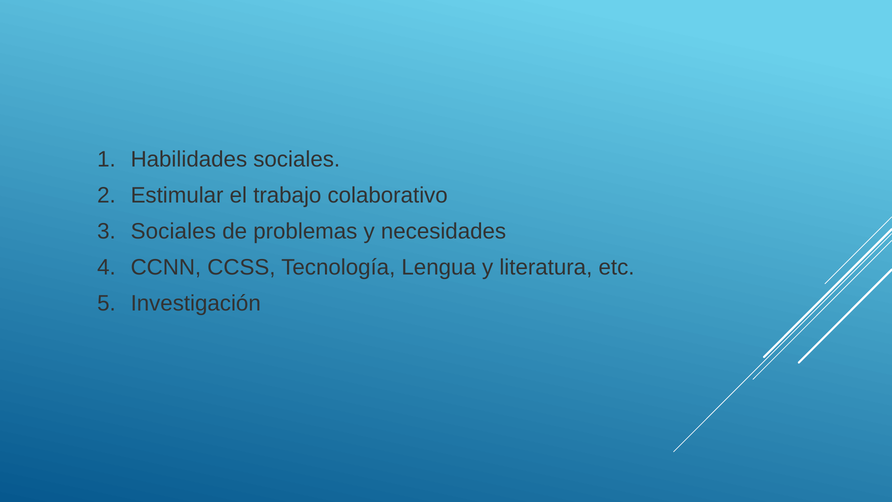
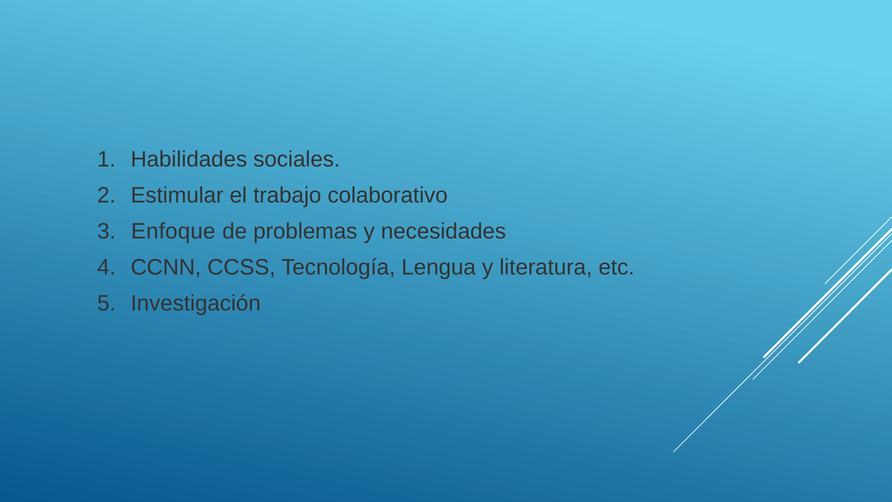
Sociales: Sociales -> Enfoque (173, 231)
